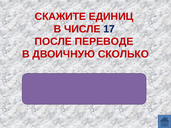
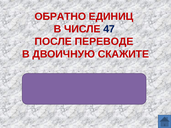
СКАЖИТЕ: СКАЖИТЕ -> ОБРАТНО (60, 17)
17: 17 -> 47 (109, 29)
СКОЛЬКО: СКОЛЬКО -> СКАЖИТЕ (123, 54)
